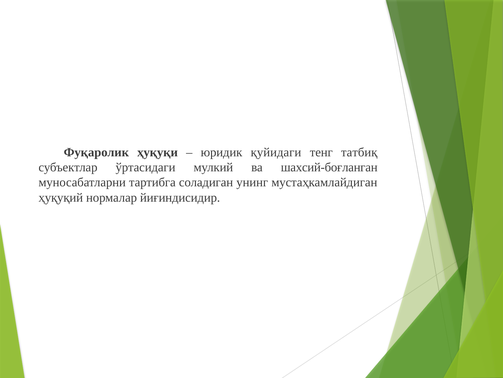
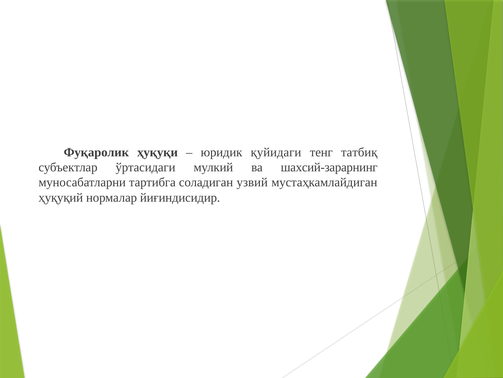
шахсий-боғланган: шахсий-боғланган -> шахсий-зарарнинг (329, 167)
унинг: унинг -> узвий (252, 182)
